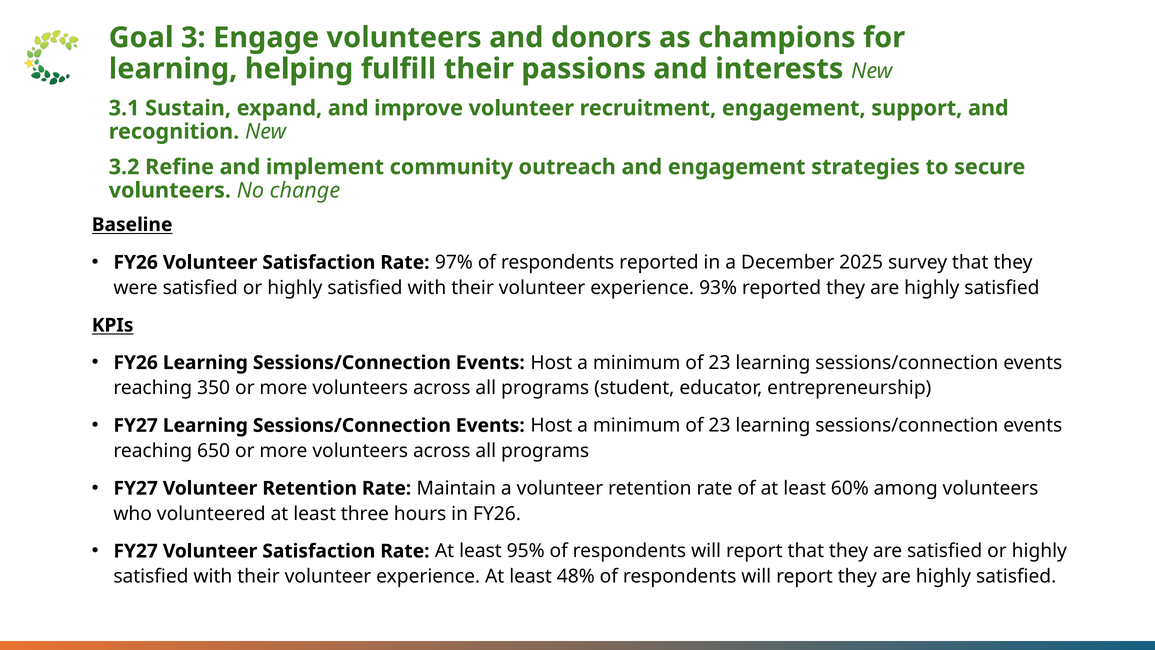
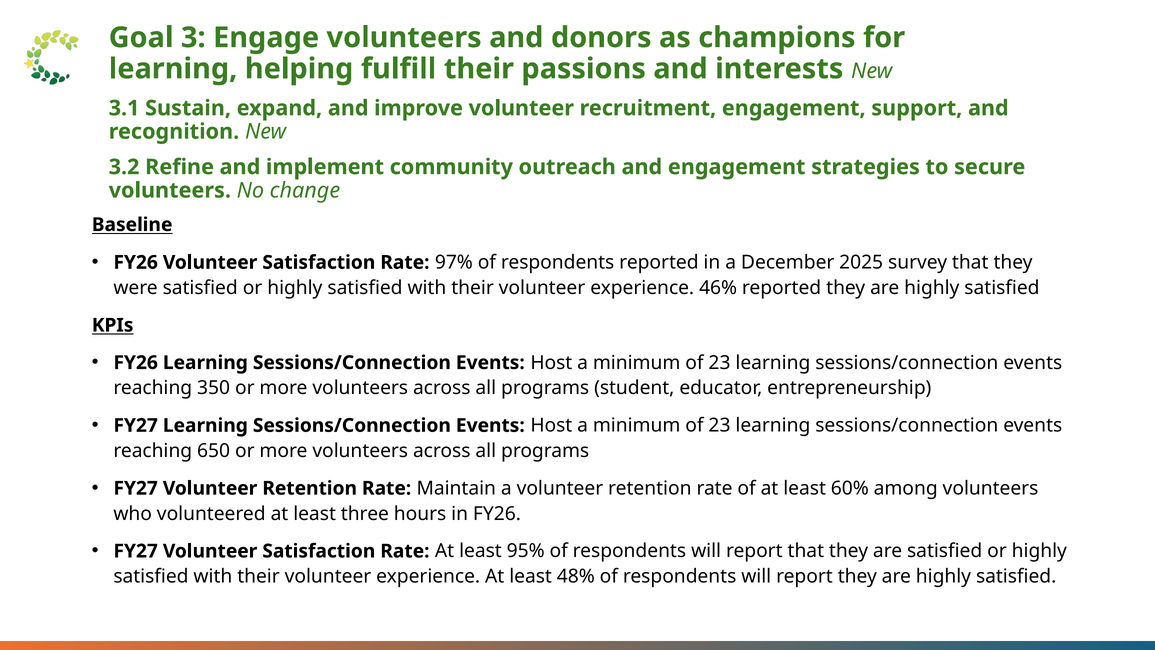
93%: 93% -> 46% (718, 288)
